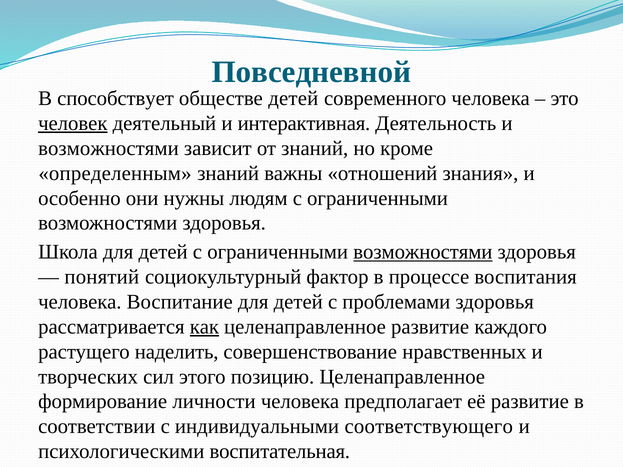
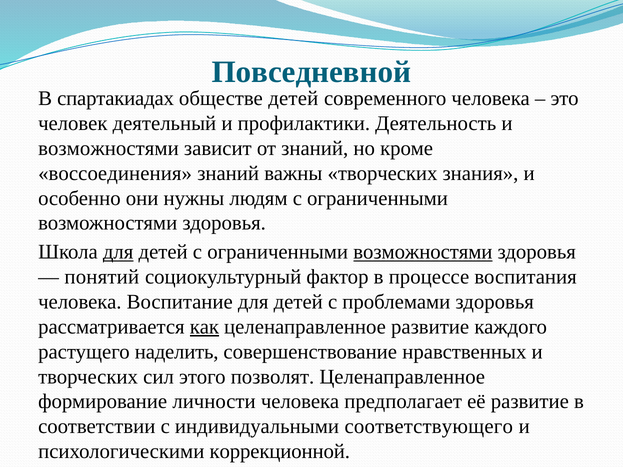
способствует: способствует -> спартакиадах (116, 99)
человек underline: present -> none (73, 124)
интерактивная: интерактивная -> профилактики (304, 124)
определенным: определенным -> воссоединения (115, 173)
важны отношений: отношений -> творческих (383, 173)
для underline: none -> present (118, 252)
позицию: позицию -> позволят (273, 377)
воспитательная: воспитательная -> коррекционной (280, 452)
